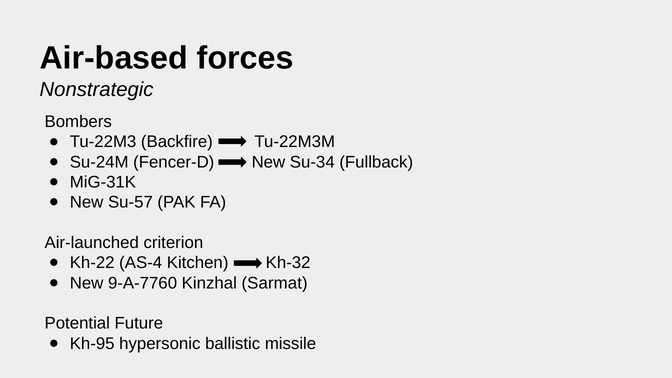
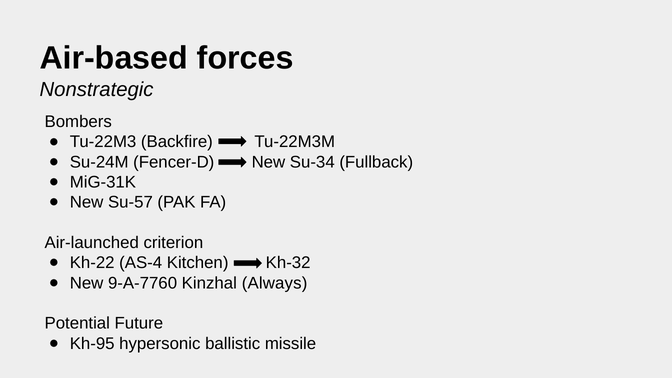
Sarmat: Sarmat -> Always (275, 283)
